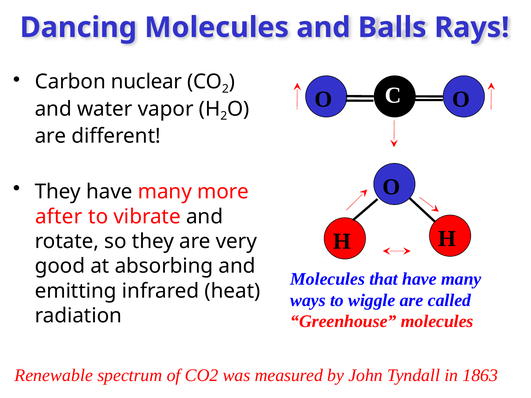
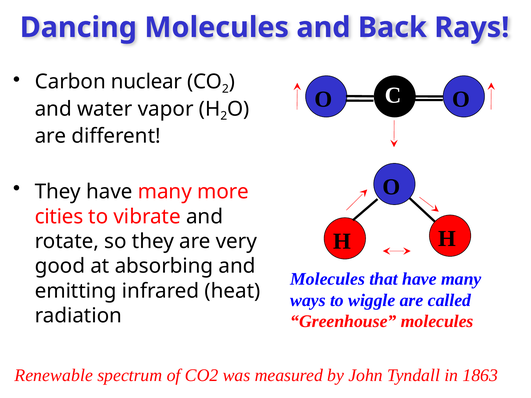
Balls: Balls -> Back (392, 27)
after: after -> cities (59, 217)
